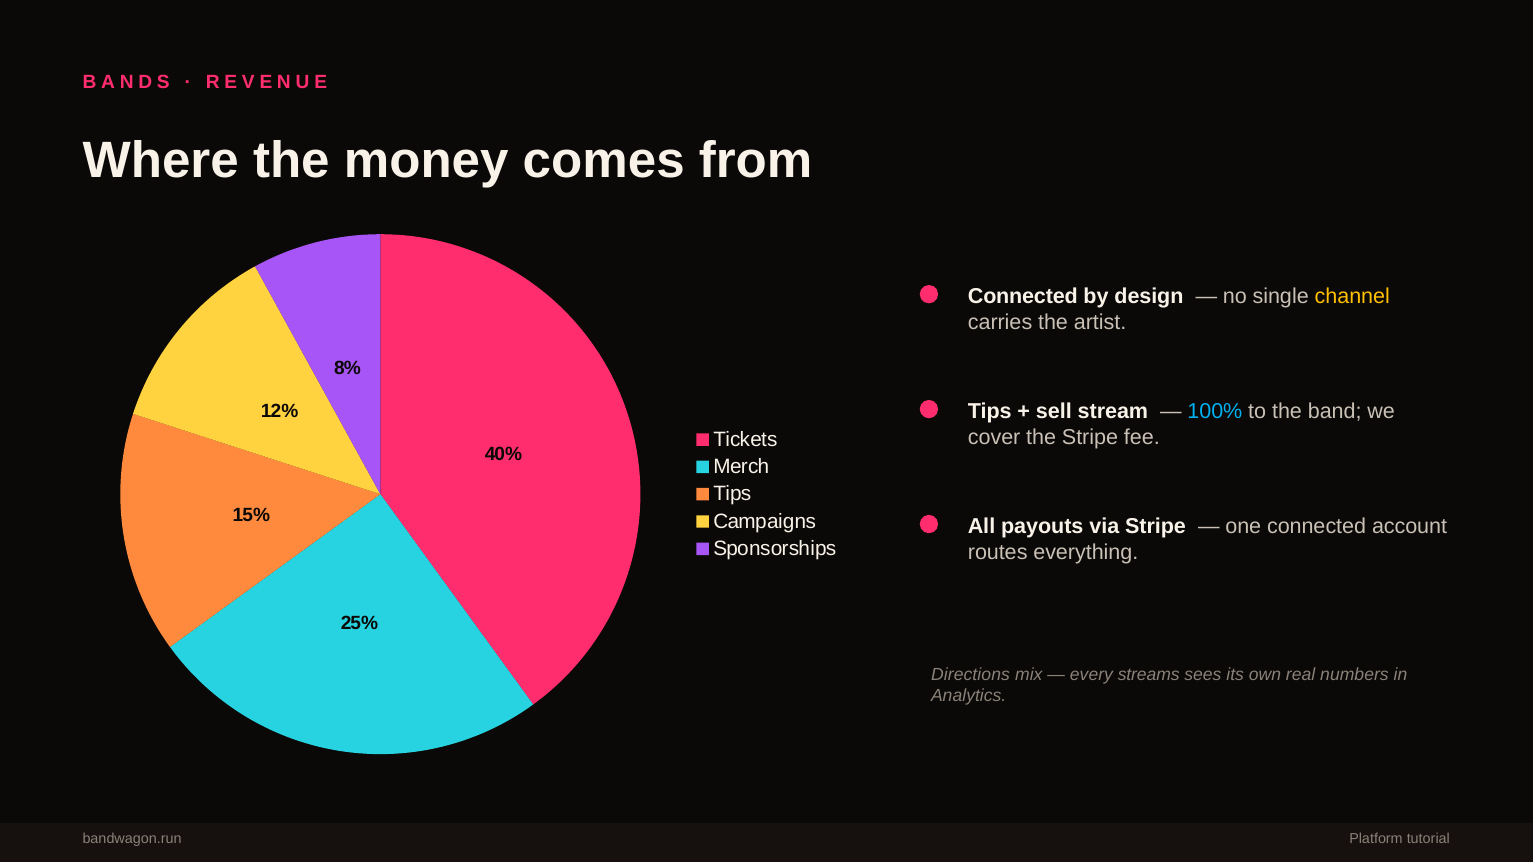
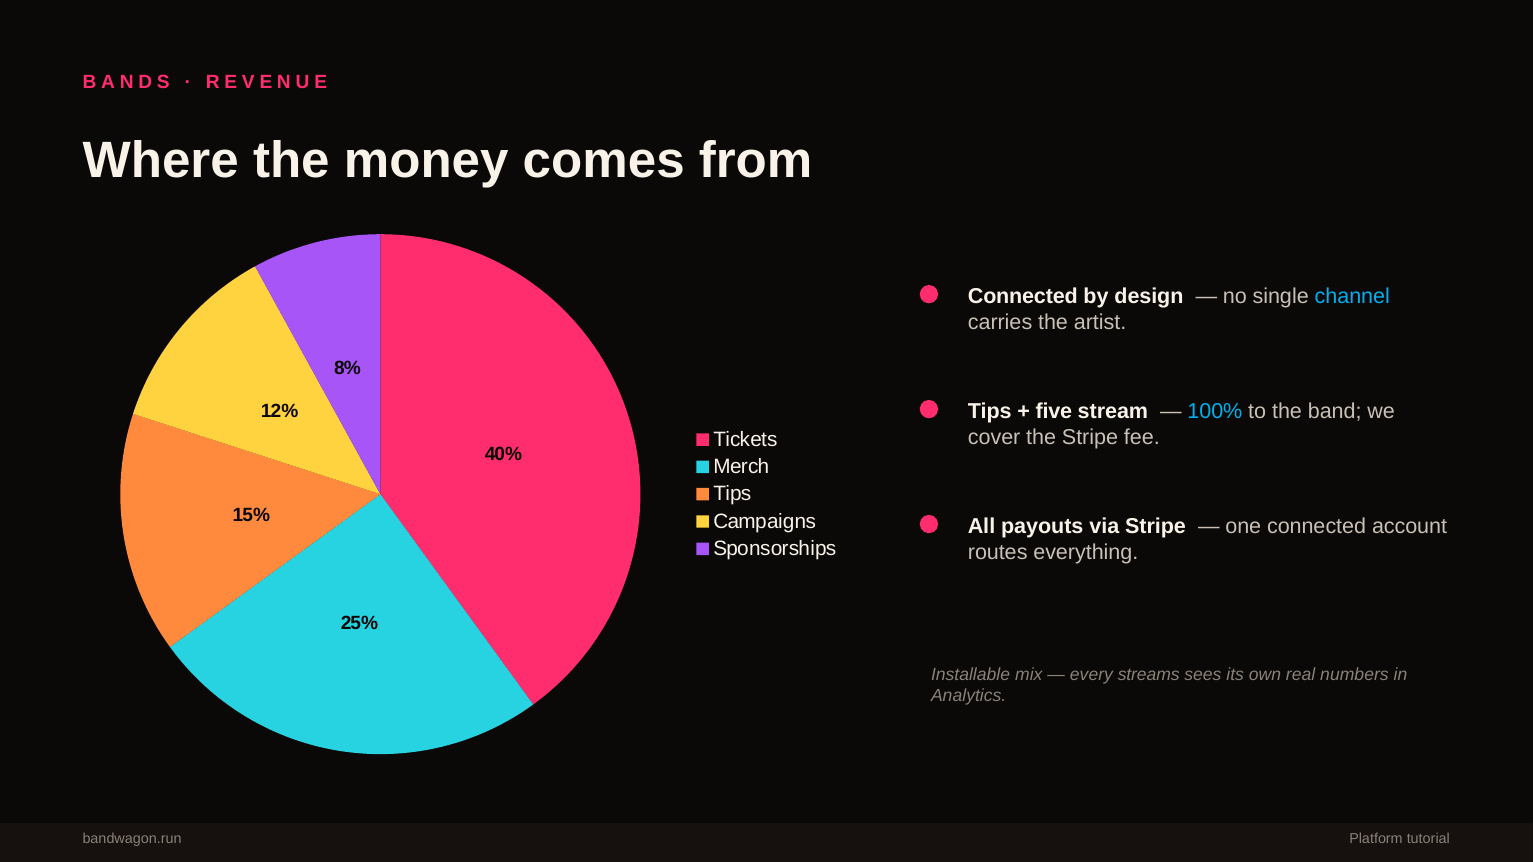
channel colour: yellow -> light blue (1352, 296)
sell: sell -> five (1054, 411)
Directions: Directions -> Installable (971, 675)
